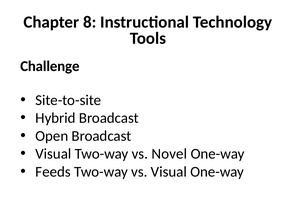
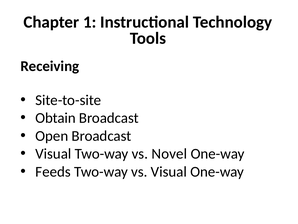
8: 8 -> 1 (90, 22)
Challenge: Challenge -> Receiving (50, 66)
Hybrid: Hybrid -> Obtain (56, 118)
